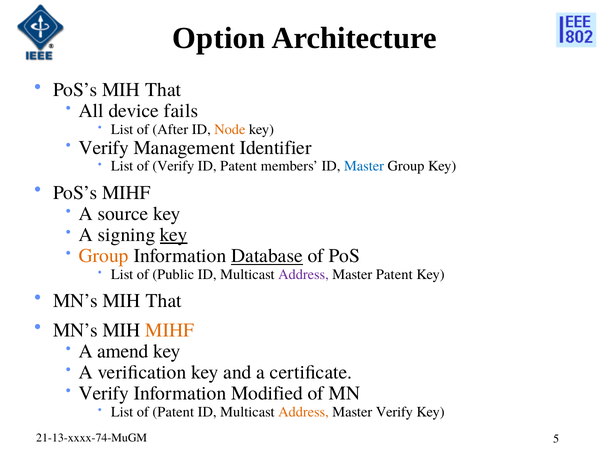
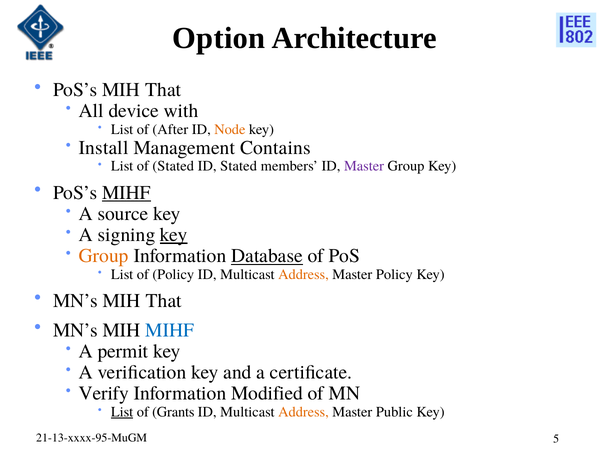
fails: fails -> with (181, 111)
Verify: Verify -> Install (104, 147)
Identifier: Identifier -> Contains (276, 147)
of Verify: Verify -> Stated (173, 166)
ID Patent: Patent -> Stated (239, 166)
Master colour: blue -> purple (364, 166)
MIHF underline: none -> present (126, 192)
of Public: Public -> Policy (173, 274)
Address colour: purple -> orange (303, 274)
Master Patent: Patent -> Policy (394, 274)
MIHF colour: orange -> blue (170, 330)
amend: amend -> permit (123, 351)
List underline: none -> present (122, 411)
of Patent: Patent -> Grants (173, 411)
Master Verify: Verify -> Public (394, 411)
21-13-xxxx-74-MuGM: 21-13-xxxx-74-MuGM -> 21-13-xxxx-95-MuGM (92, 437)
